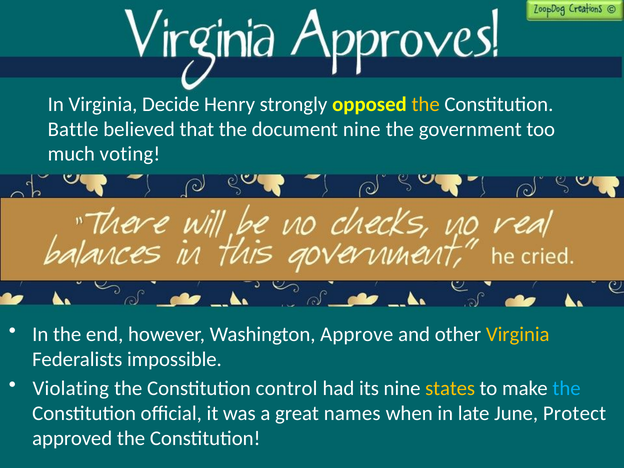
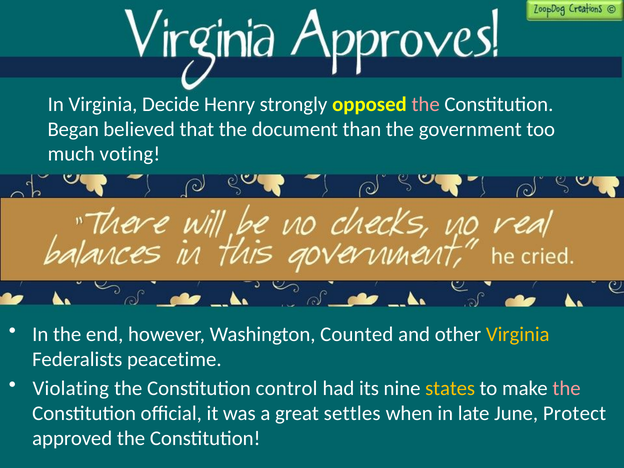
the colour: yellow -> pink (426, 104)
Battle: Battle -> Began (73, 129)
document nine: nine -> than (362, 129)
Approve: Approve -> Counted (357, 334)
impossible: impossible -> peacetime (174, 359)
the colour: light blue -> pink (567, 388)
names: names -> settles (352, 413)
